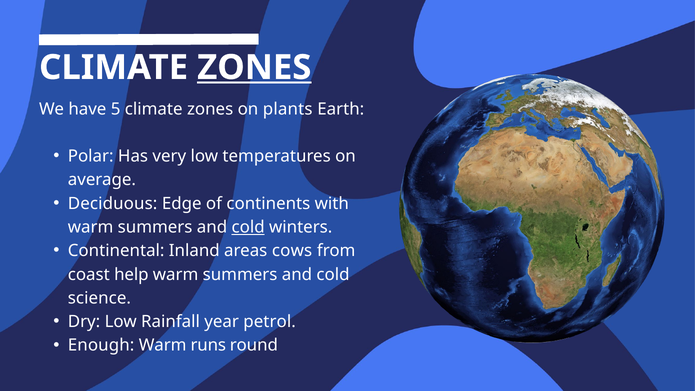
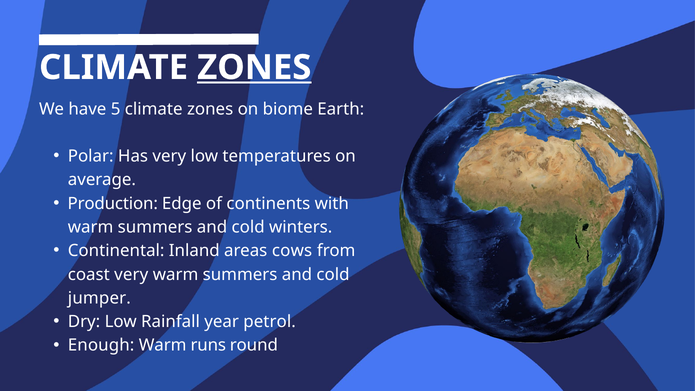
plants: plants -> biome (288, 109)
Deciduous: Deciduous -> Production (113, 203)
cold underline: present -> none (248, 227)
coast help: help -> very (131, 274)
science: science -> jumper (99, 298)
